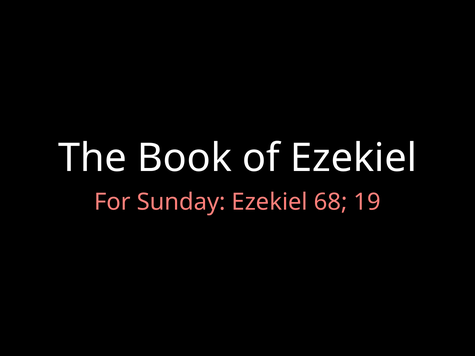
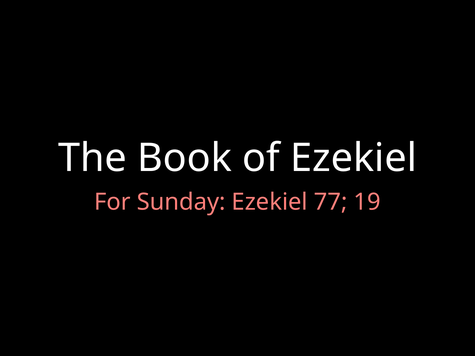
68: 68 -> 77 (331, 202)
